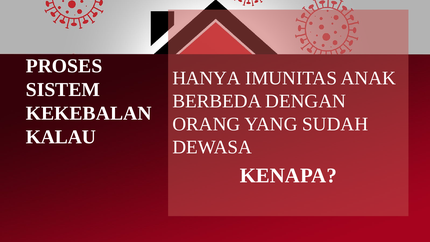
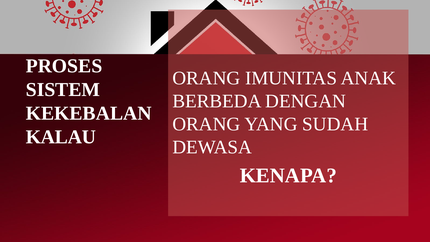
HANYA: HANYA -> ORANG (206, 78)
